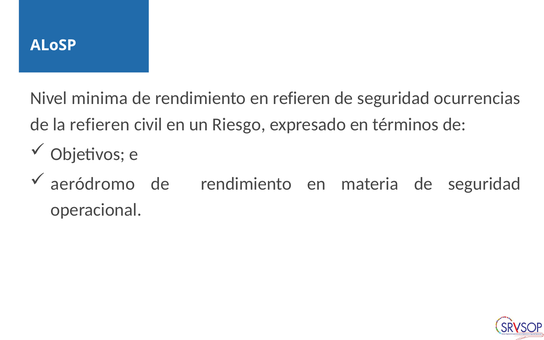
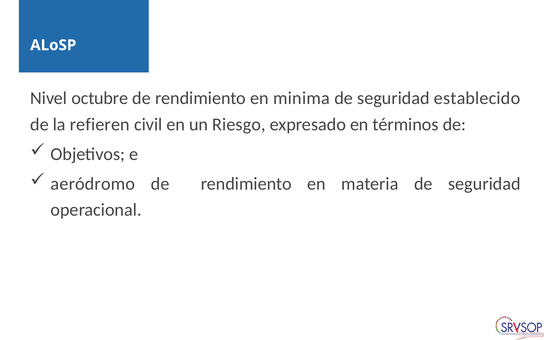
minima: minima -> octubre (100, 98)
en refieren: refieren -> minima (302, 98)
ocurrencias: ocurrencias -> establecido (477, 98)
